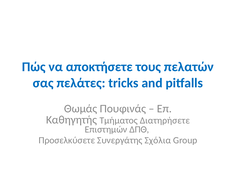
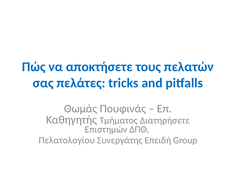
Προσελκύσετε: Προσελκύσετε -> Πελατολογίου (67, 140)
Σχόλια: Σχόλια -> Επειδή (158, 140)
